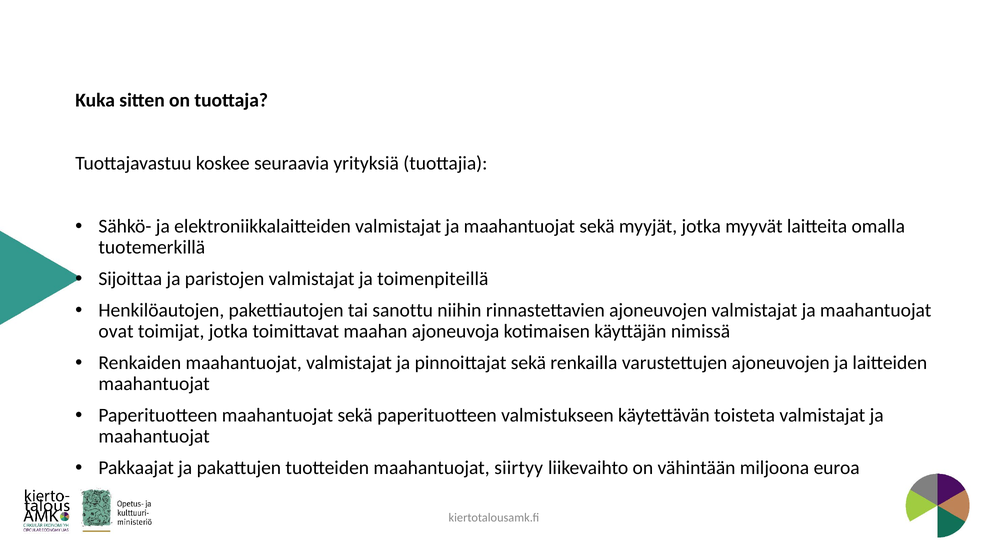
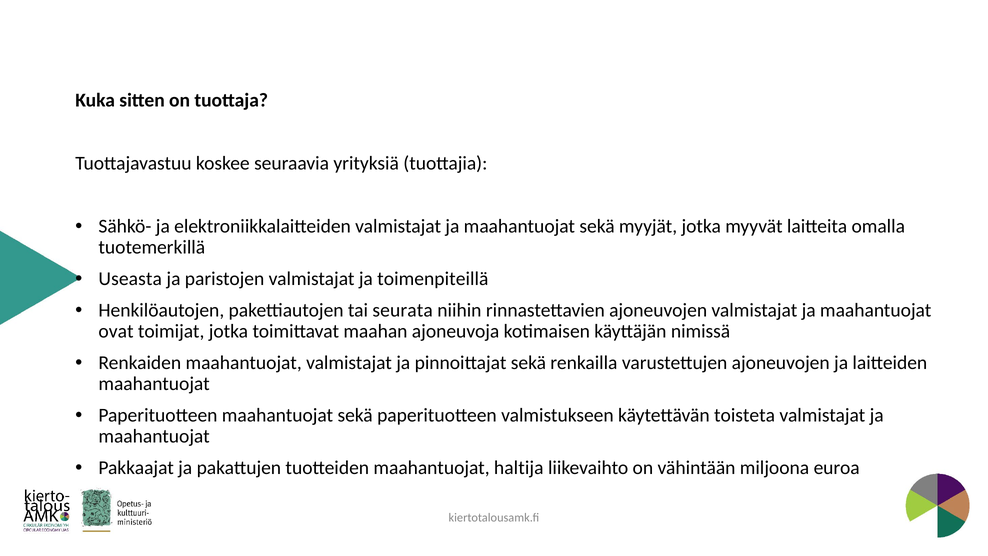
Sijoittaa: Sijoittaa -> Useasta (130, 279)
sanottu: sanottu -> seurata (403, 310)
siirtyy: siirtyy -> haltija (519, 468)
